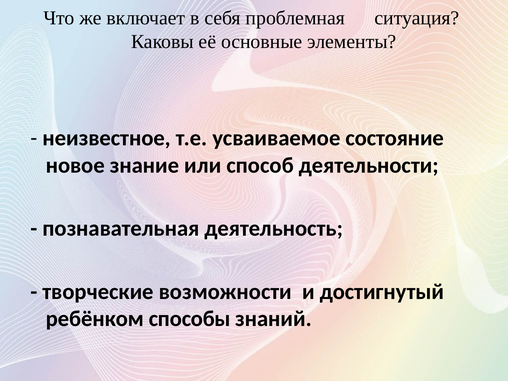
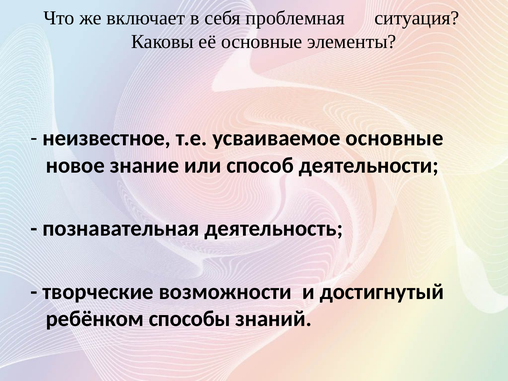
усваиваемое состояние: состояние -> основные (395, 138)
